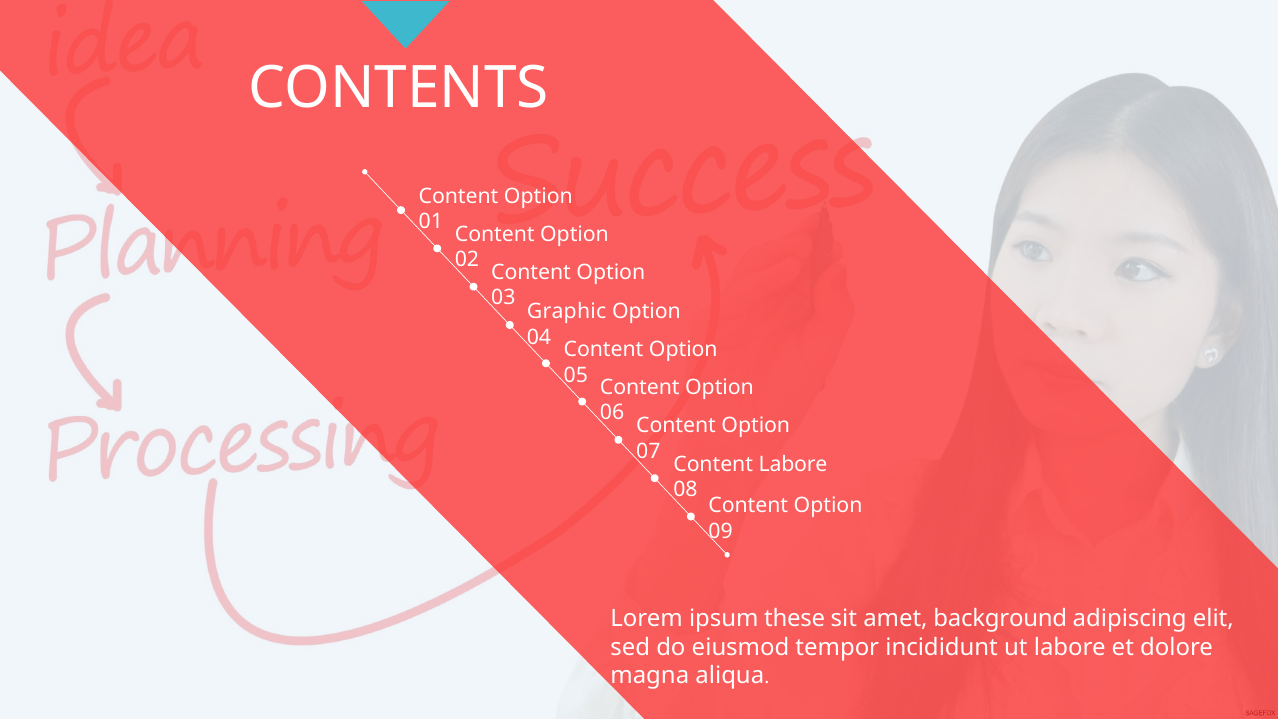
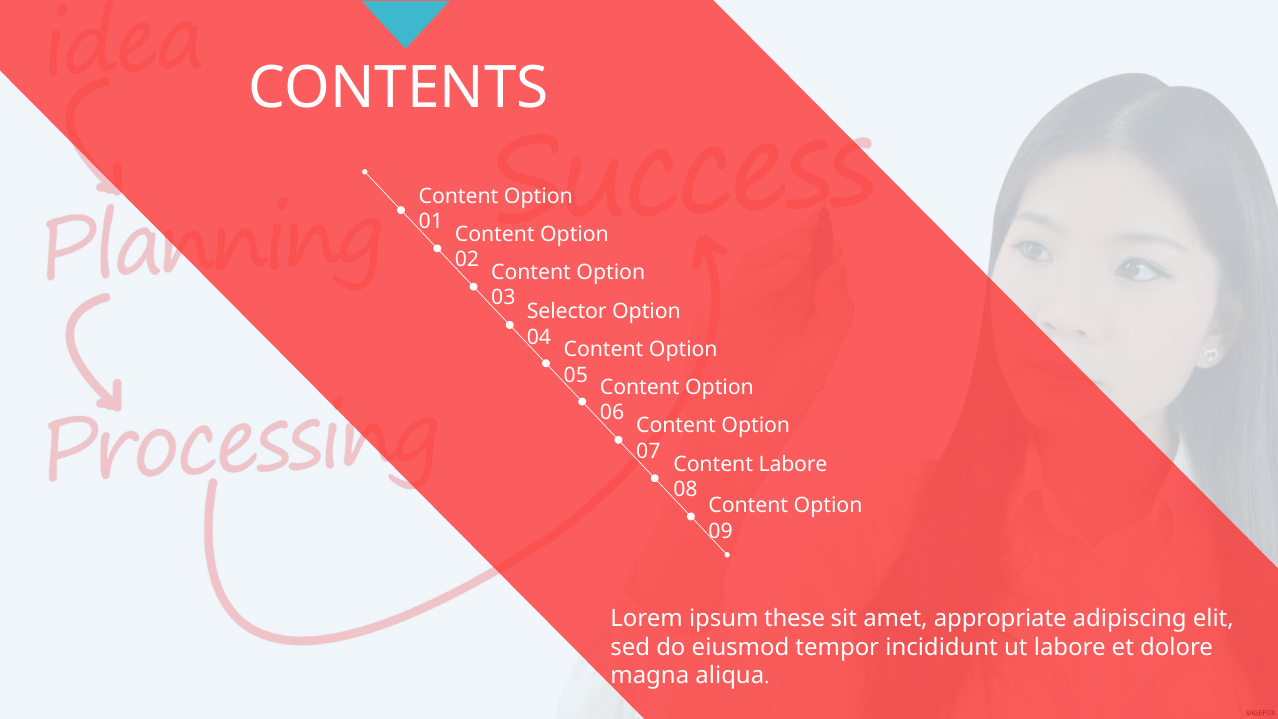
Graphic: Graphic -> Selector (567, 312)
background: background -> appropriate (1000, 618)
